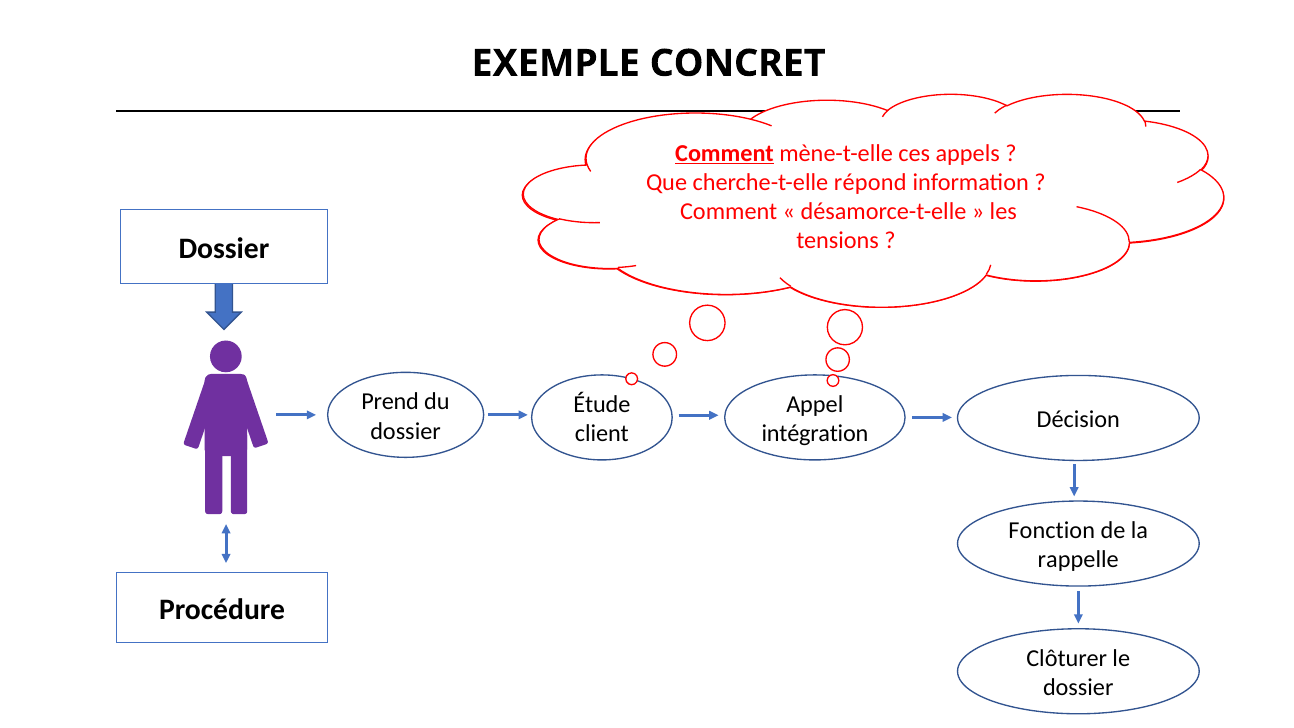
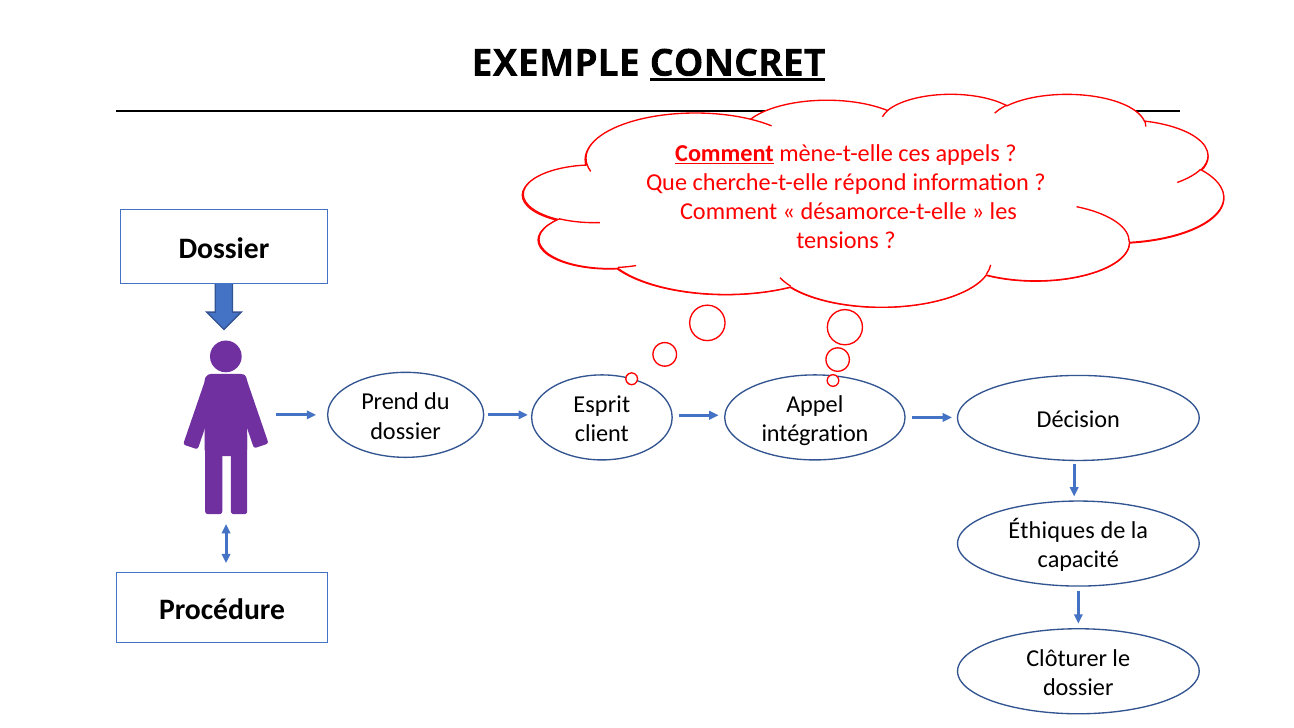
CONCRET underline: none -> present (738, 63)
Étude: Étude -> Esprit (602, 404)
Fonction: Fonction -> Éthiques (1052, 531)
rappelle: rappelle -> capacité (1078, 560)
